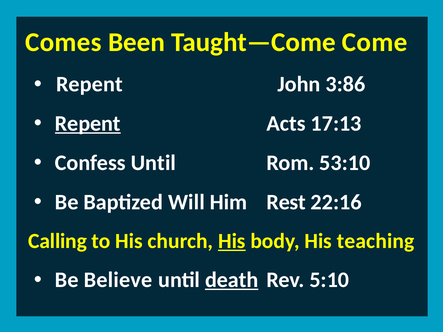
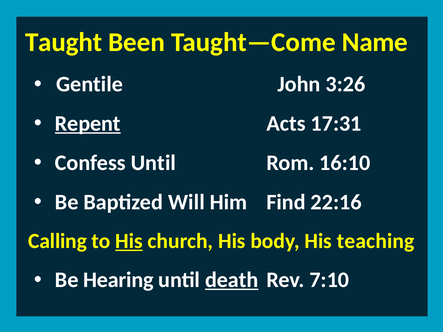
Comes: Comes -> Taught (64, 42)
Come: Come -> Name (375, 42)
Repent: Repent -> Gentile (89, 84)
3:86: 3:86 -> 3:26 (345, 84)
17:13: 17:13 -> 17:31 (336, 124)
53:10: 53:10 -> 16:10 (345, 163)
Rest: Rest -> Find (286, 202)
His underline: none -> present (129, 241)
His underline: present -> none (232, 241)
Believe: Believe -> Hearing (118, 280)
5:10: 5:10 -> 7:10 (329, 280)
